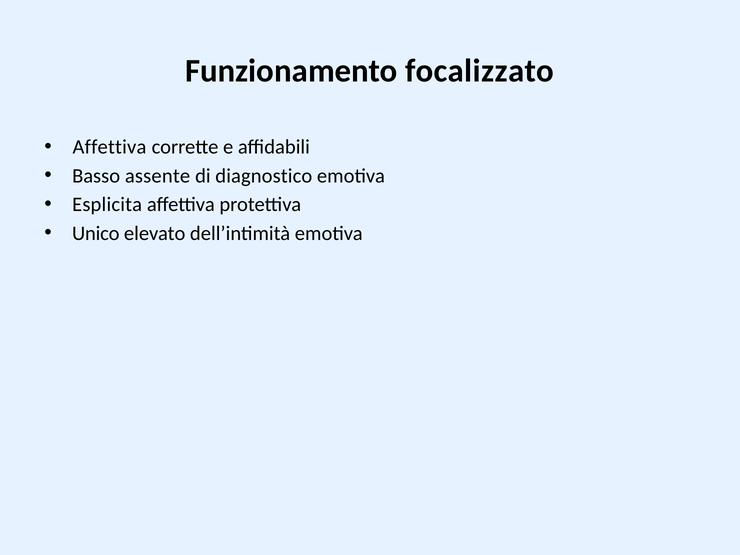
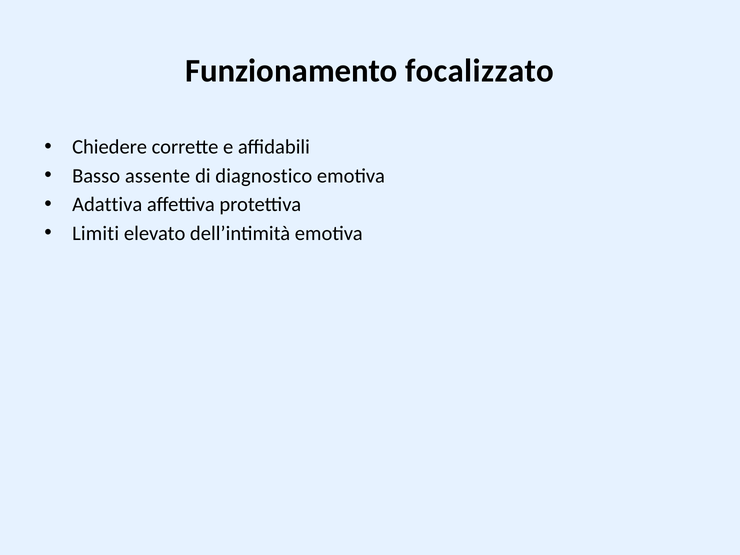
Affettiva: Affettiva -> Chiedere (110, 147)
Esplicita: Esplicita -> Adattiva (107, 205)
Unico: Unico -> Limiti (96, 233)
